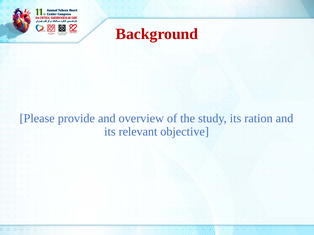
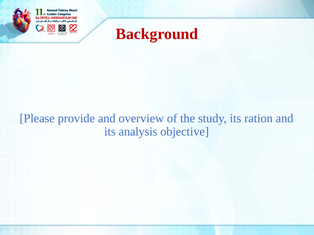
relevant: relevant -> analysis (138, 132)
